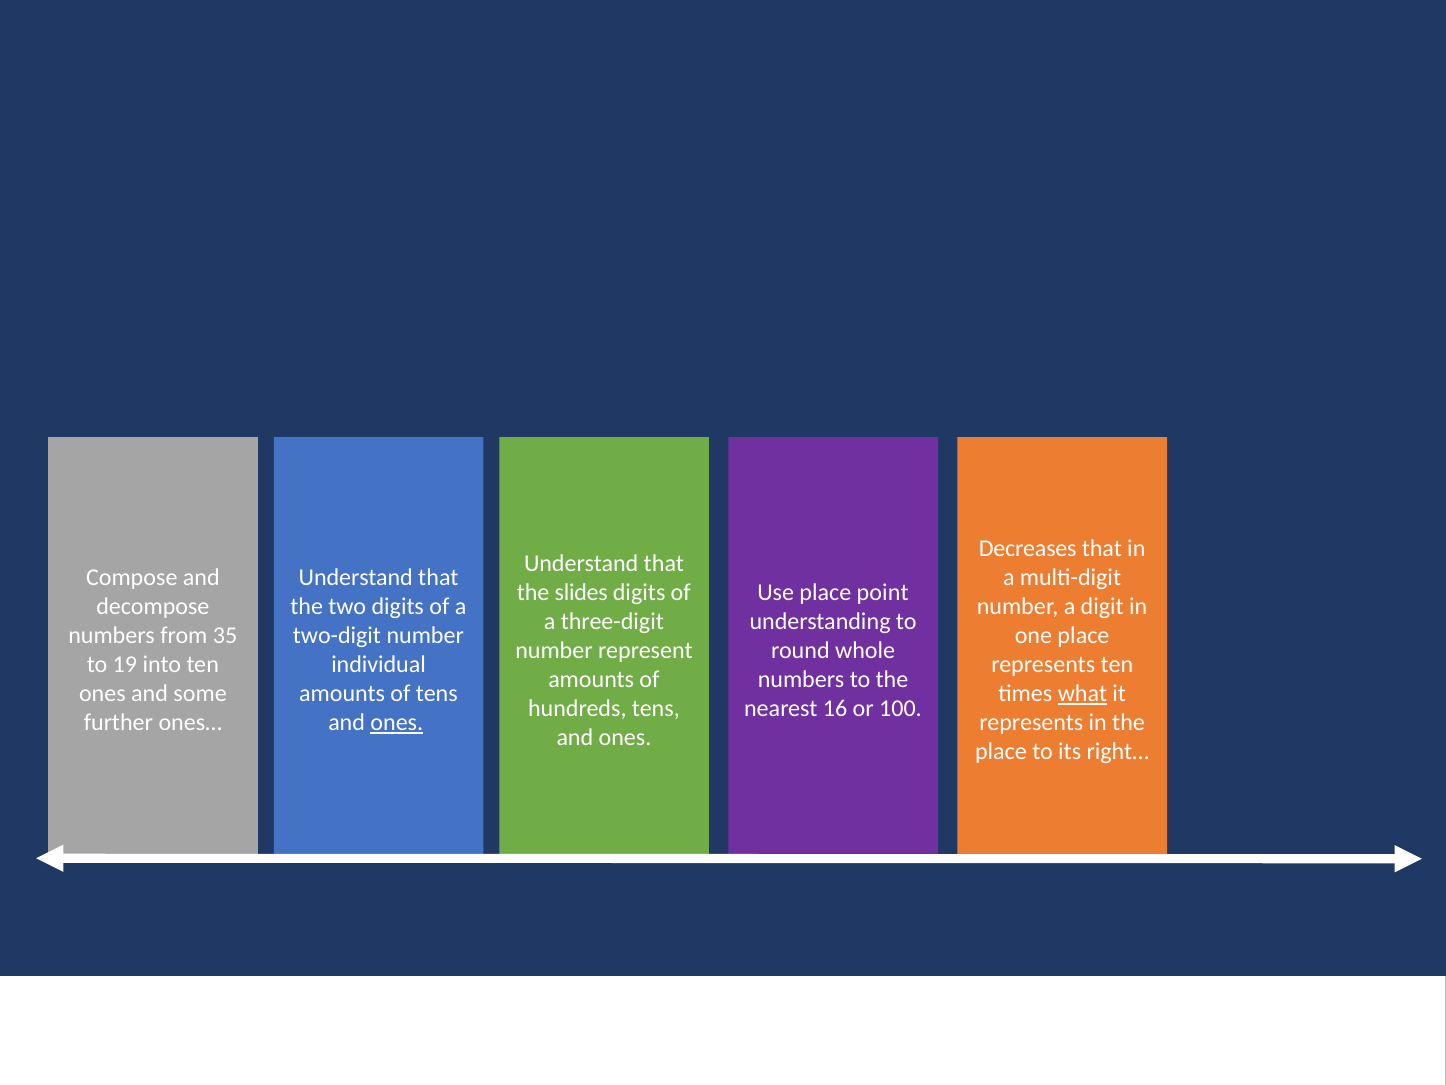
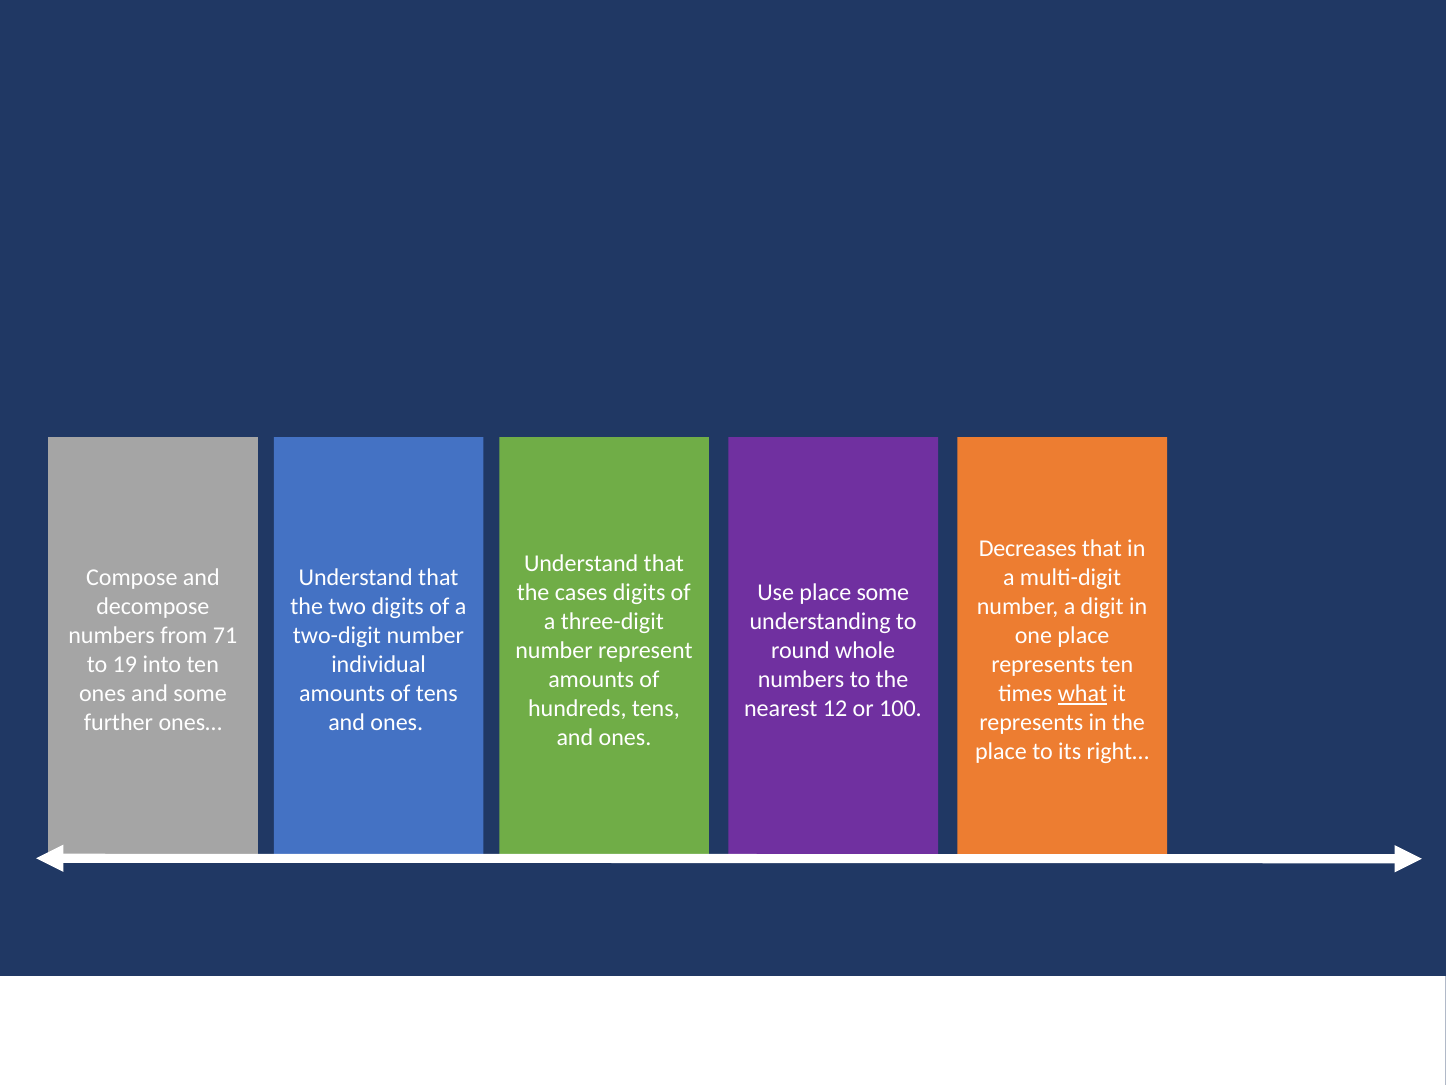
slides: slides -> cases (581, 592)
place point: point -> some (883, 592)
35: 35 -> 71 (225, 636)
16: 16 -> 12 (835, 708)
ones underline: present -> none (397, 722)
